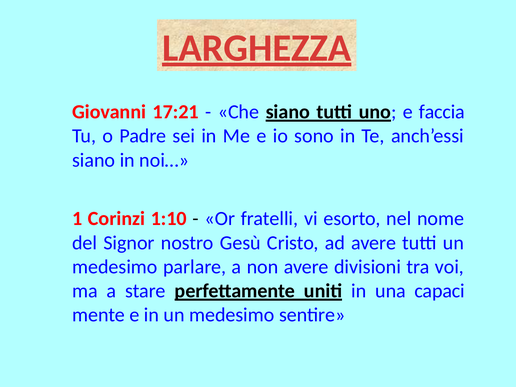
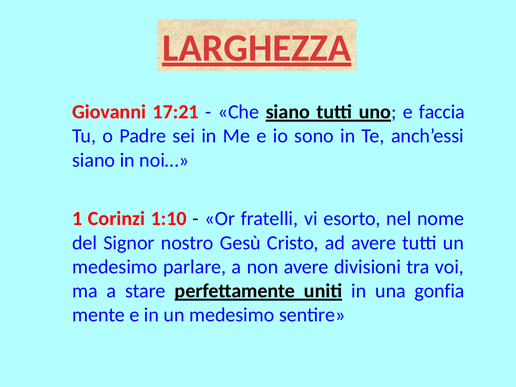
capaci: capaci -> gonfia (440, 291)
